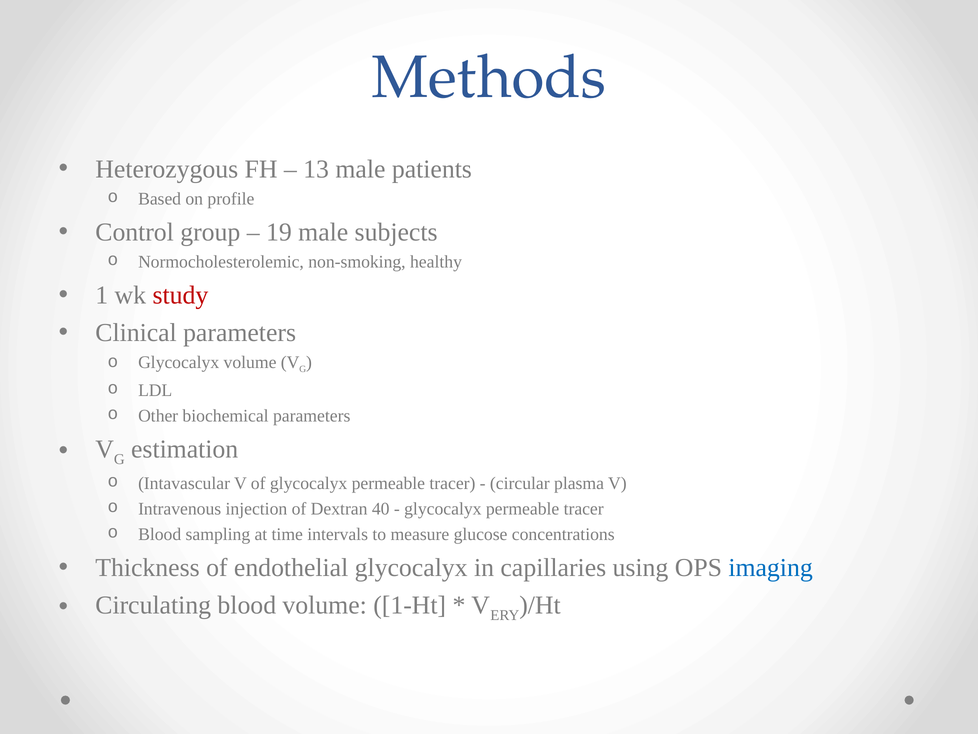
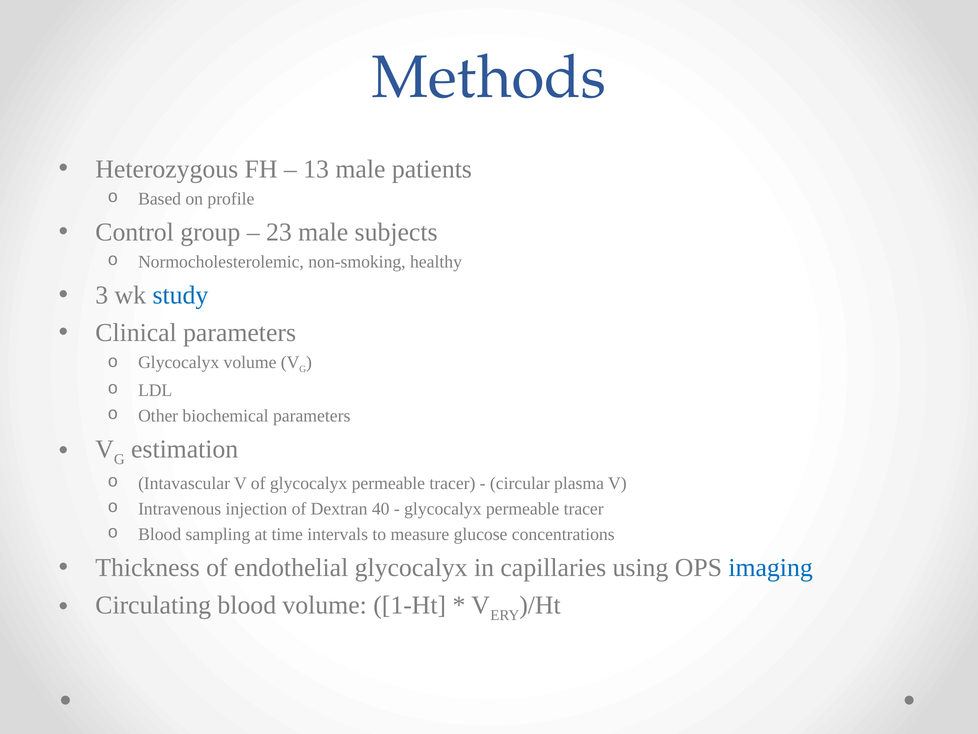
19: 19 -> 23 (279, 232)
1: 1 -> 3 (102, 295)
study colour: red -> blue (180, 295)
